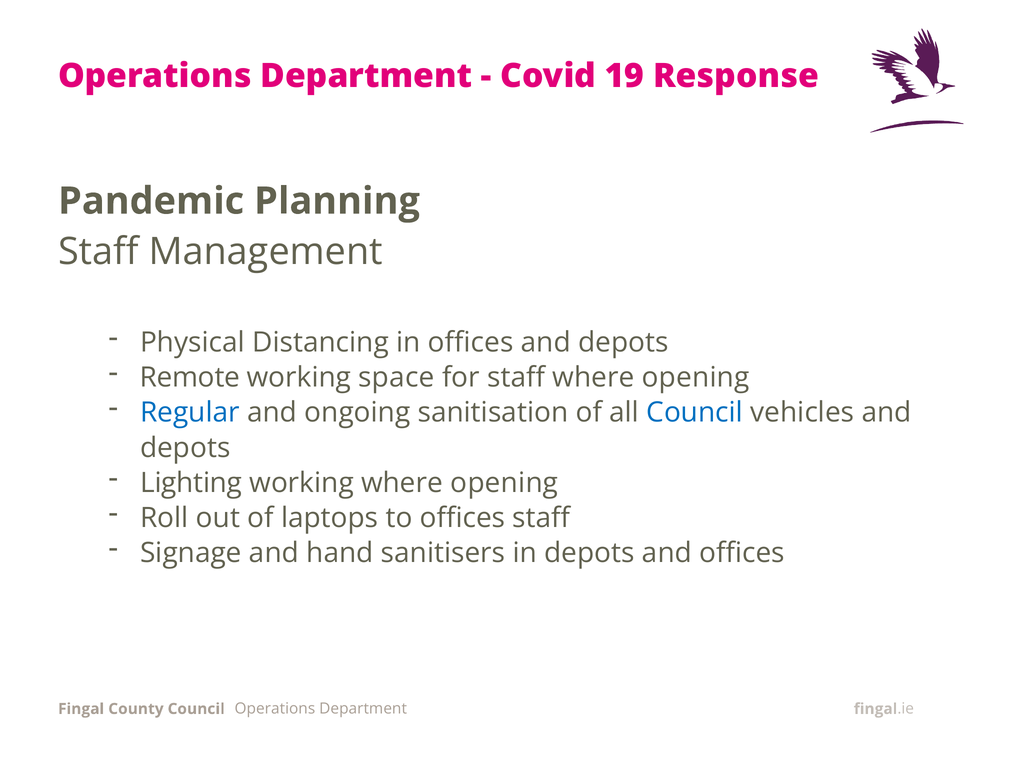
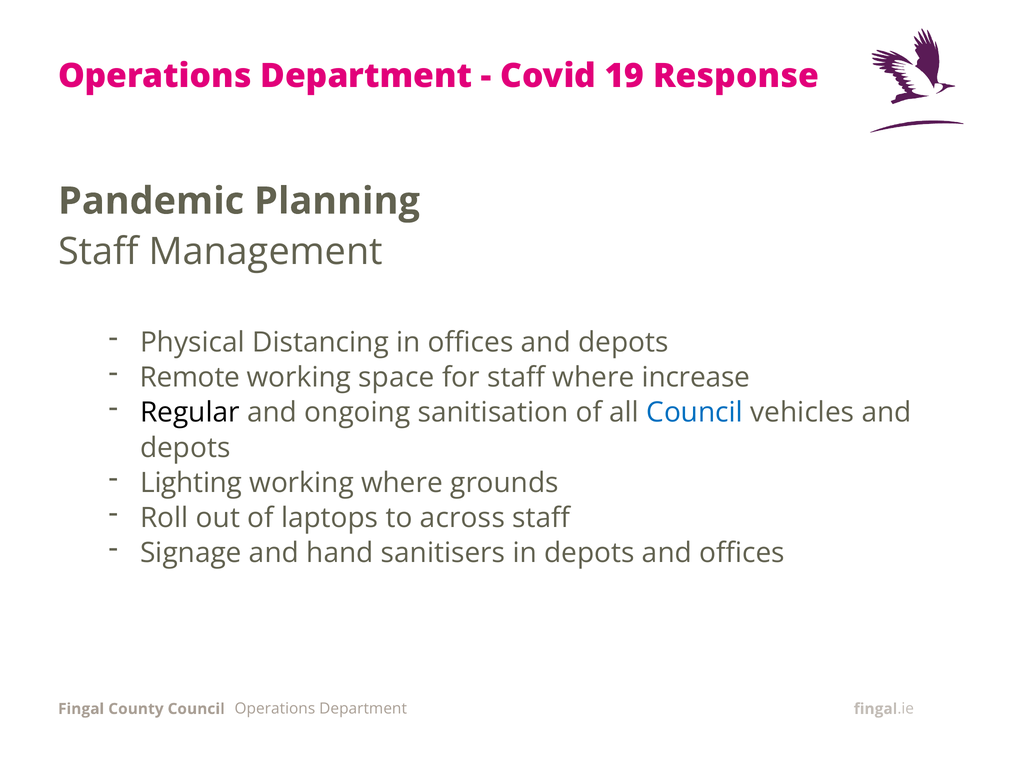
staff where opening: opening -> increase (696, 377)
Regular colour: blue -> black (190, 412)
working where opening: opening -> grounds (504, 483)
to offices: offices -> across (462, 518)
